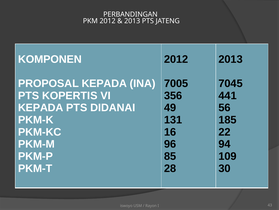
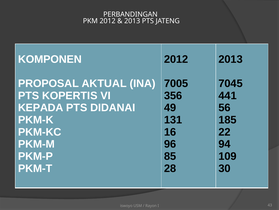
PROPOSAL KEPADA: KEPADA -> AKTUAL (104, 83)
